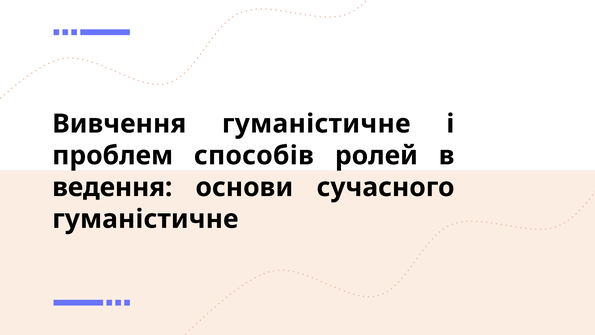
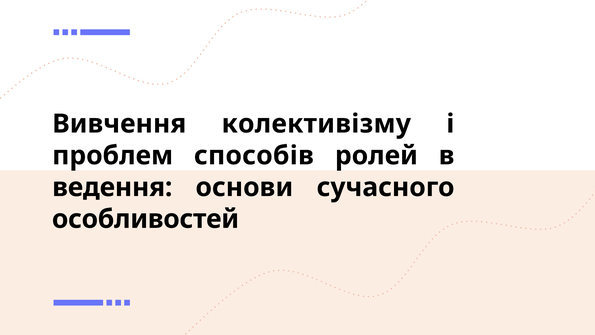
Вивчення гуманістичне: гуманістичне -> колективізму (316, 124)
гуманістичне: гуманістичне -> особливостей (146, 219)
